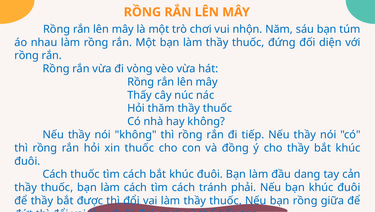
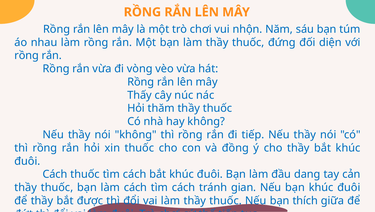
tránh phải: phải -> gian (244, 187)
bạn rồng: rồng -> thích (305, 200)
